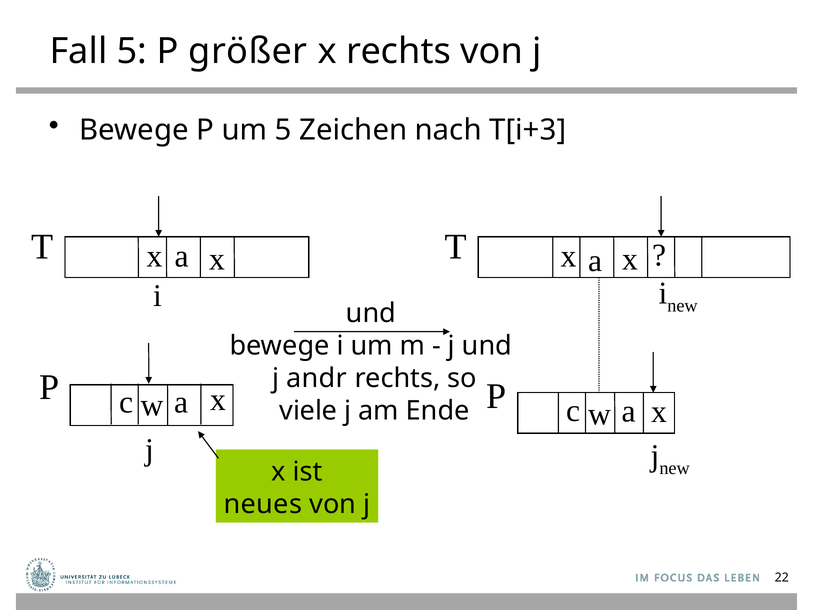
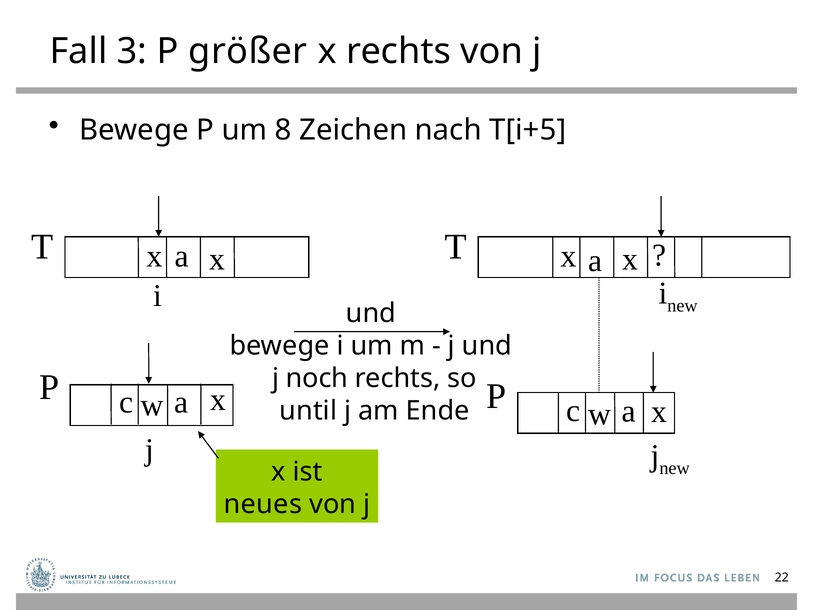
Fall 5: 5 -> 3 (132, 51)
um 5: 5 -> 8 (283, 130)
T[i+3: T[i+3 -> T[i+5 (528, 130)
andr: andr -> noch (317, 378)
viele: viele -> until (308, 411)
